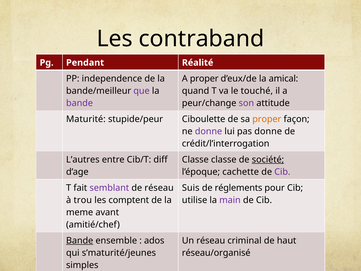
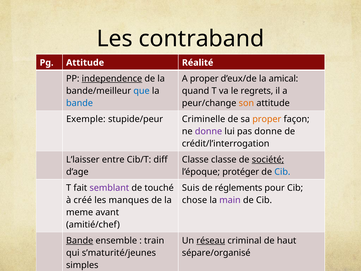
Pg Pendant: Pendant -> Attitude (85, 63)
independence underline: none -> present (112, 79)
que colour: purple -> blue (142, 91)
touché: touché -> regrets (257, 91)
bande colour: purple -> blue (80, 103)
son colour: purple -> orange (246, 103)
Maturité: Maturité -> Exemple (86, 119)
Ciboulette: Ciboulette -> Criminelle (204, 119)
L’autres: L’autres -> L’laisser (83, 159)
cachette: cachette -> protéger (241, 172)
Cib colour: purple -> blue (282, 172)
de réseau: réseau -> touché (159, 188)
trou: trou -> créé (83, 200)
comptent: comptent -> manques (129, 200)
utilise: utilise -> chose (195, 200)
ados: ados -> train (154, 240)
réseau underline: none -> present (211, 240)
réseau/organisé: réseau/organisé -> sépare/organisé (216, 253)
